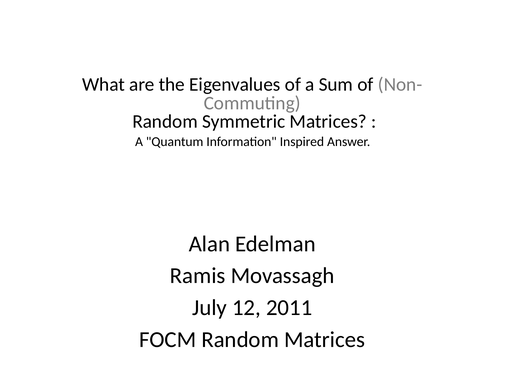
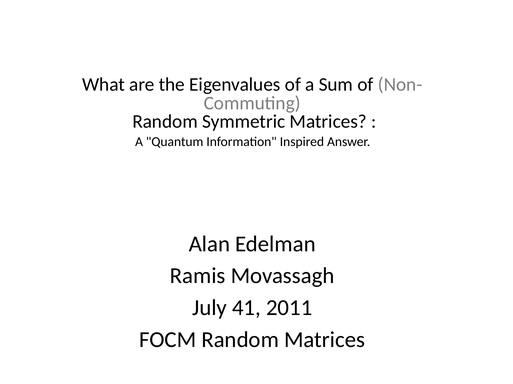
12: 12 -> 41 (246, 308)
